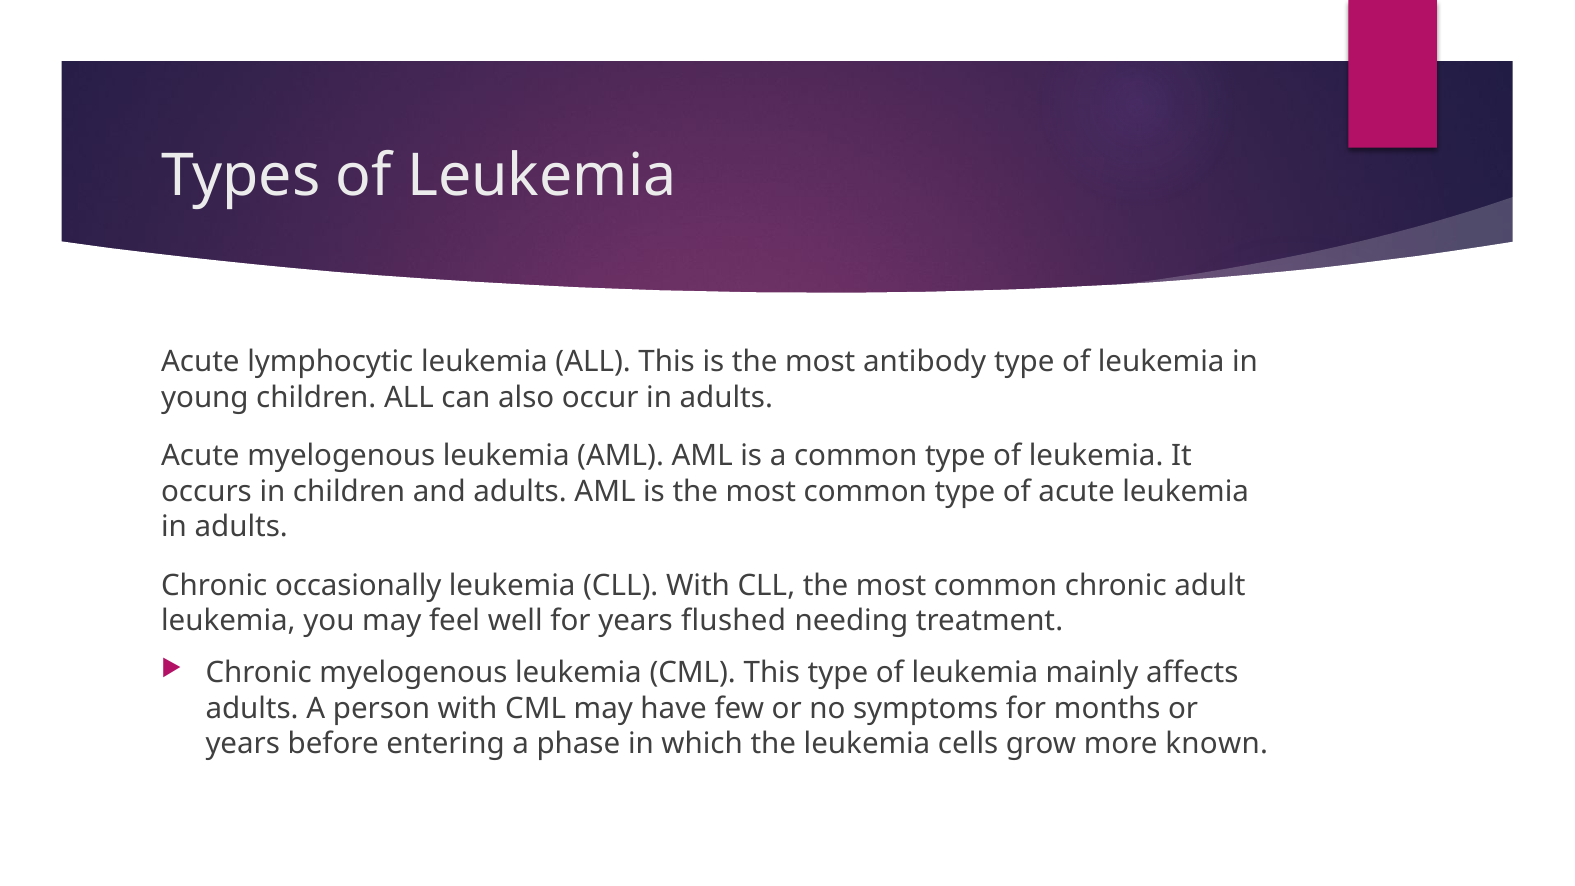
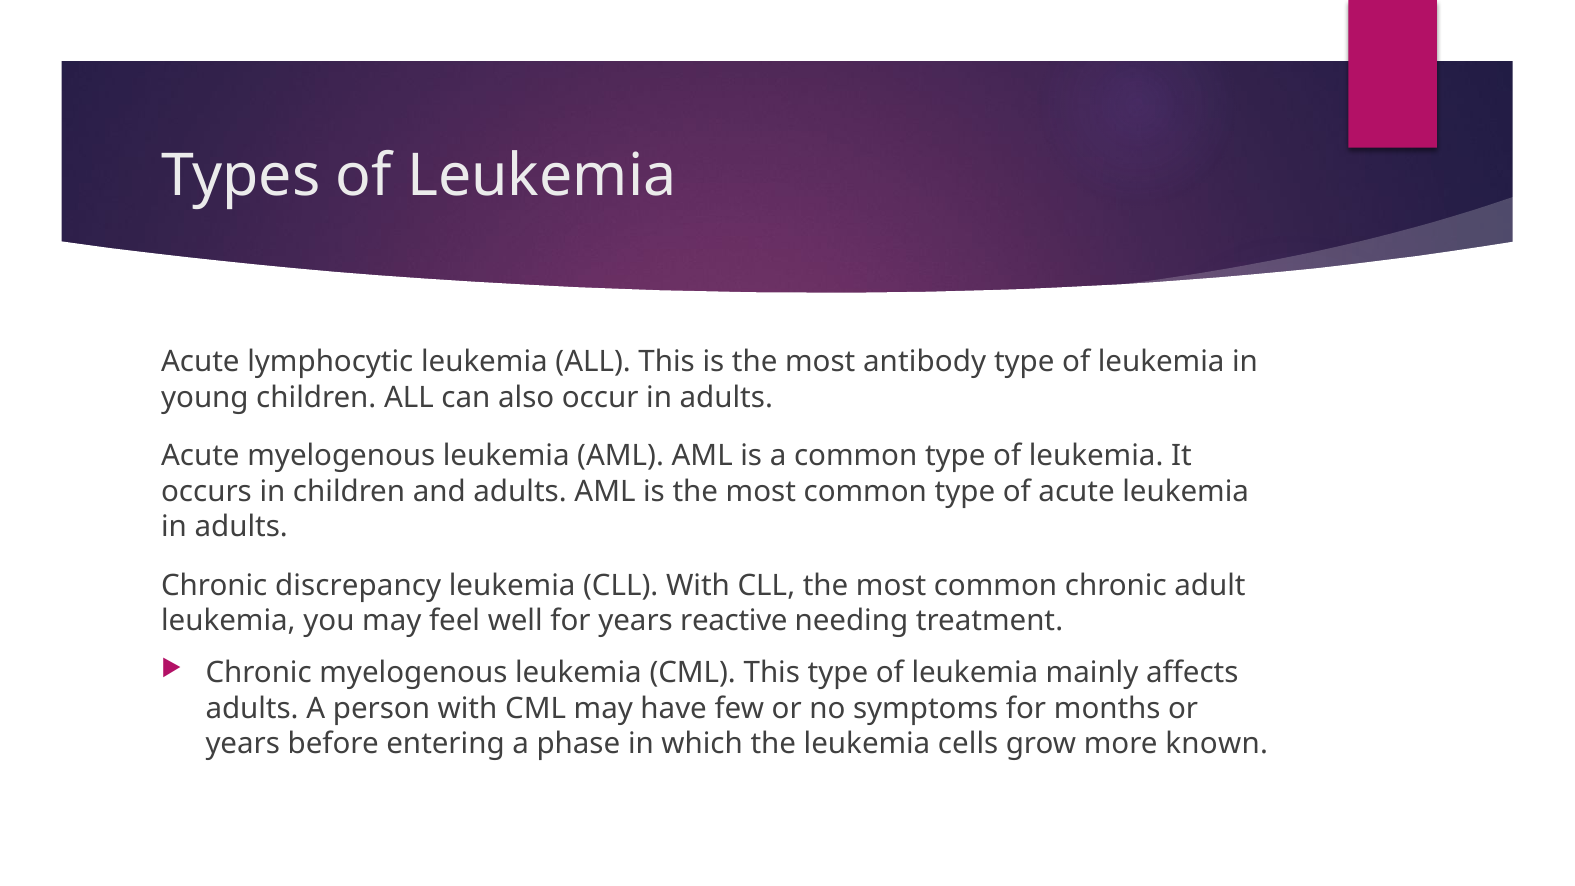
occasionally: occasionally -> discrepancy (358, 586)
flushed: flushed -> reactive (734, 621)
